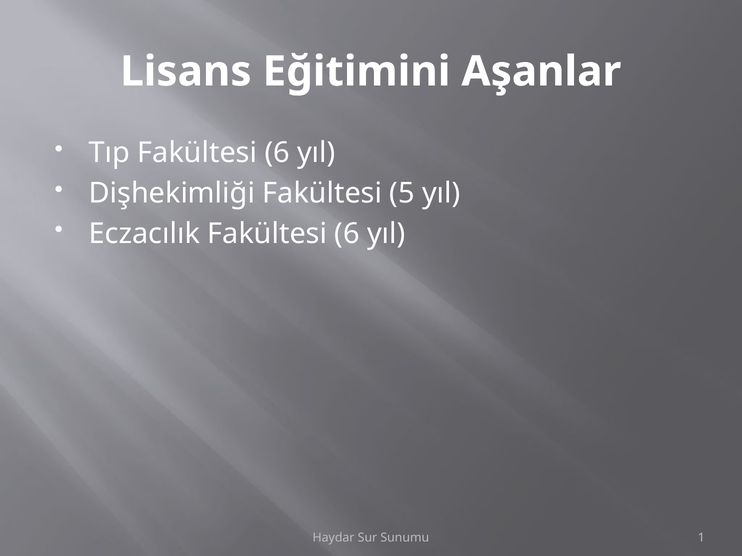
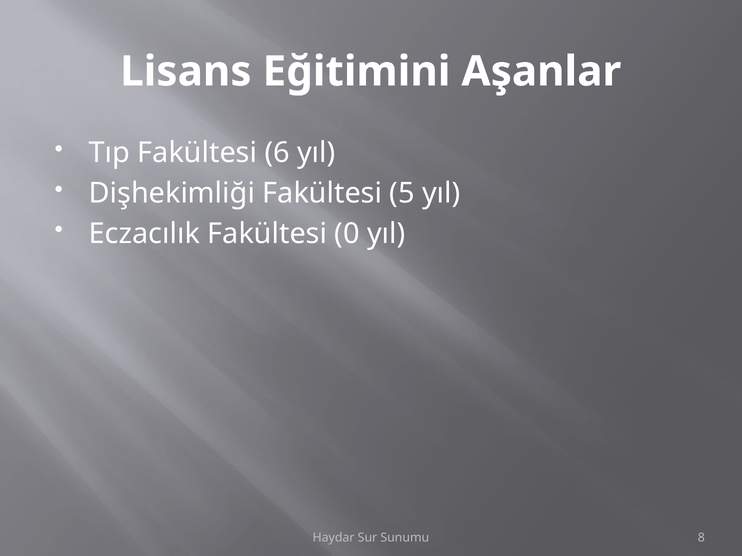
Eczacılık Fakültesi 6: 6 -> 0 (347, 234)
1: 1 -> 8 (701, 538)
